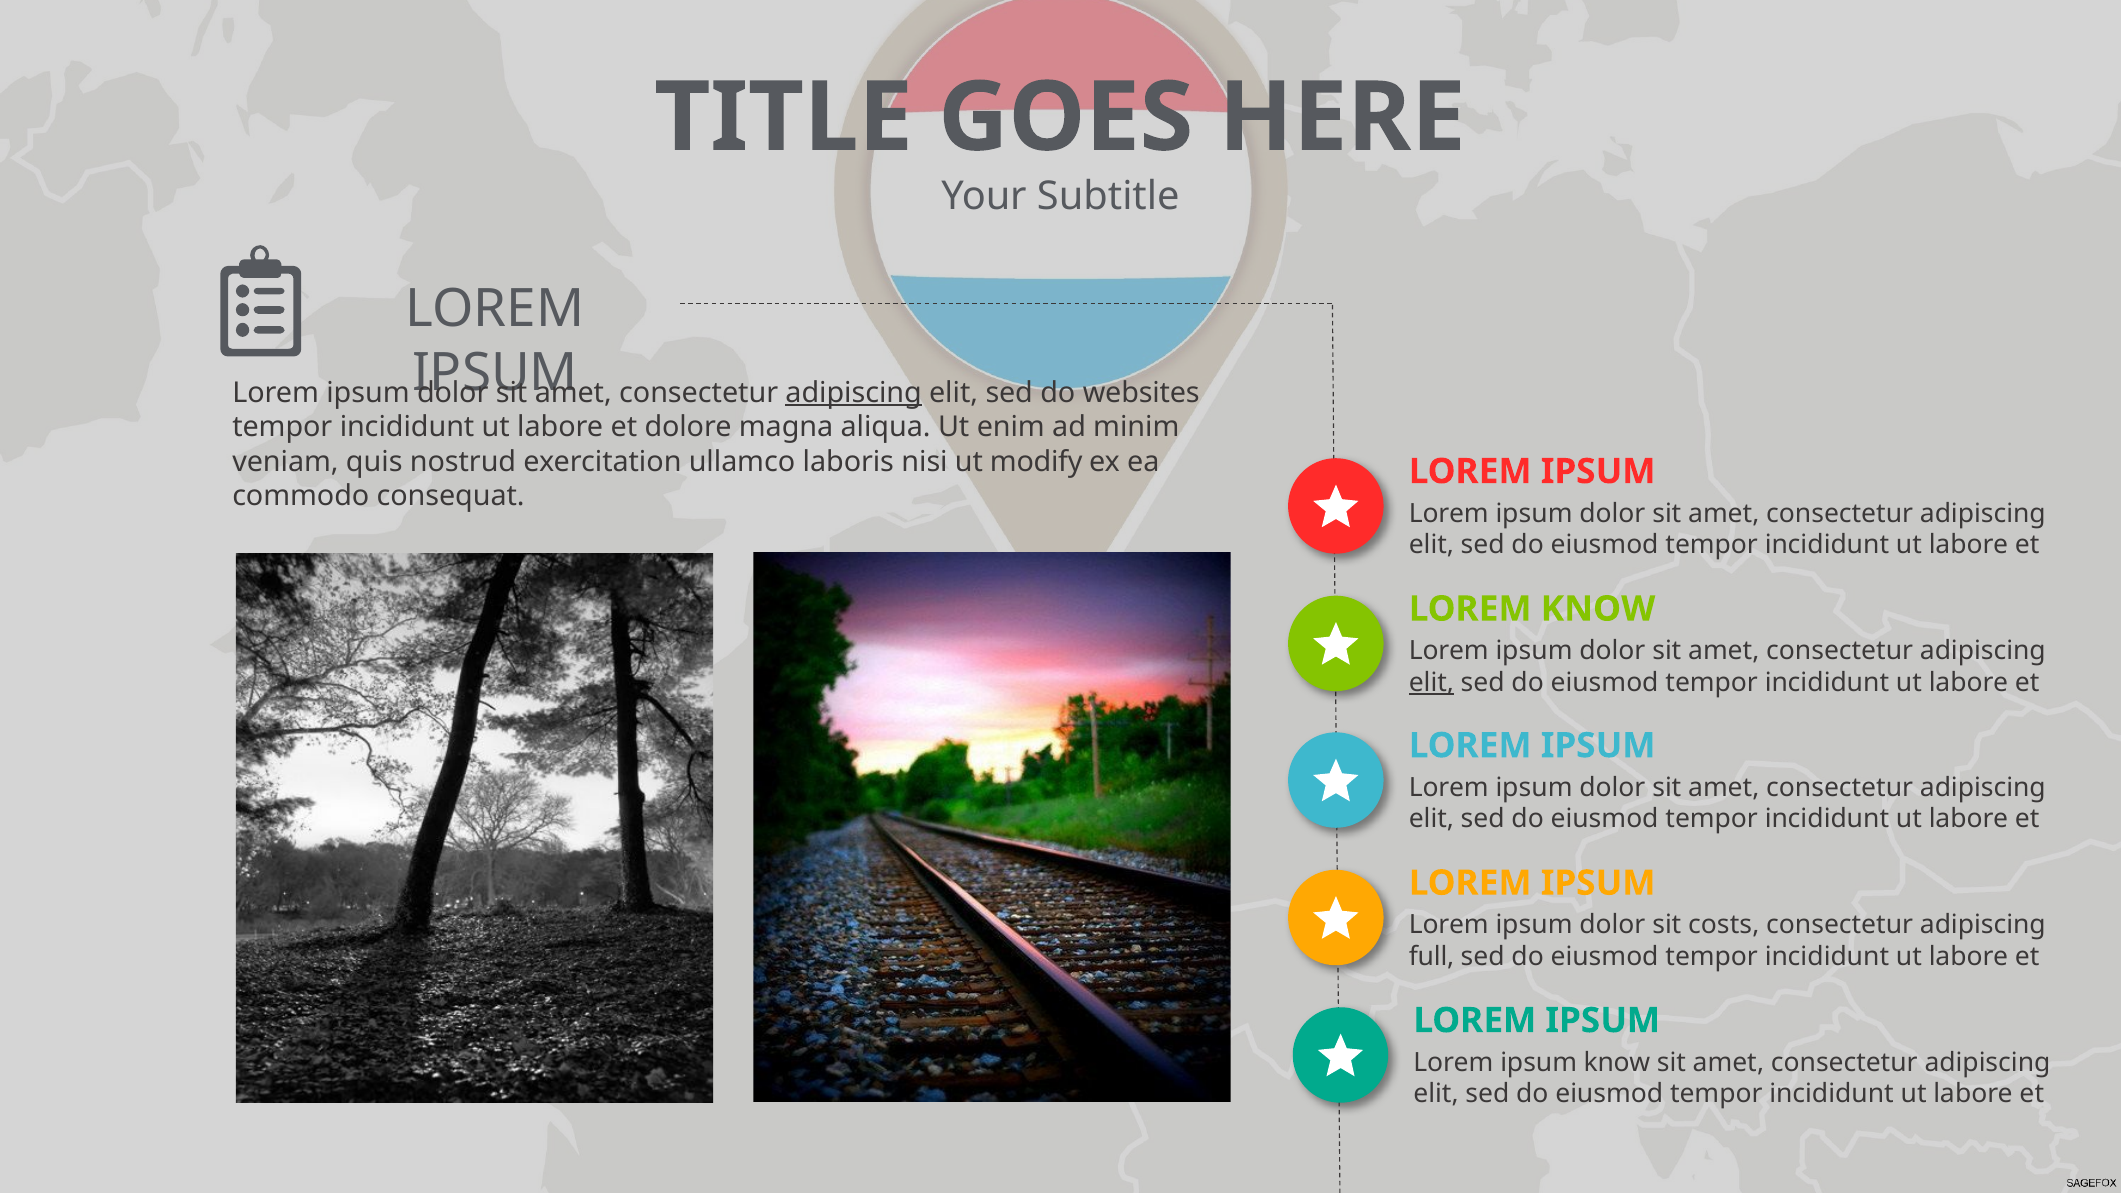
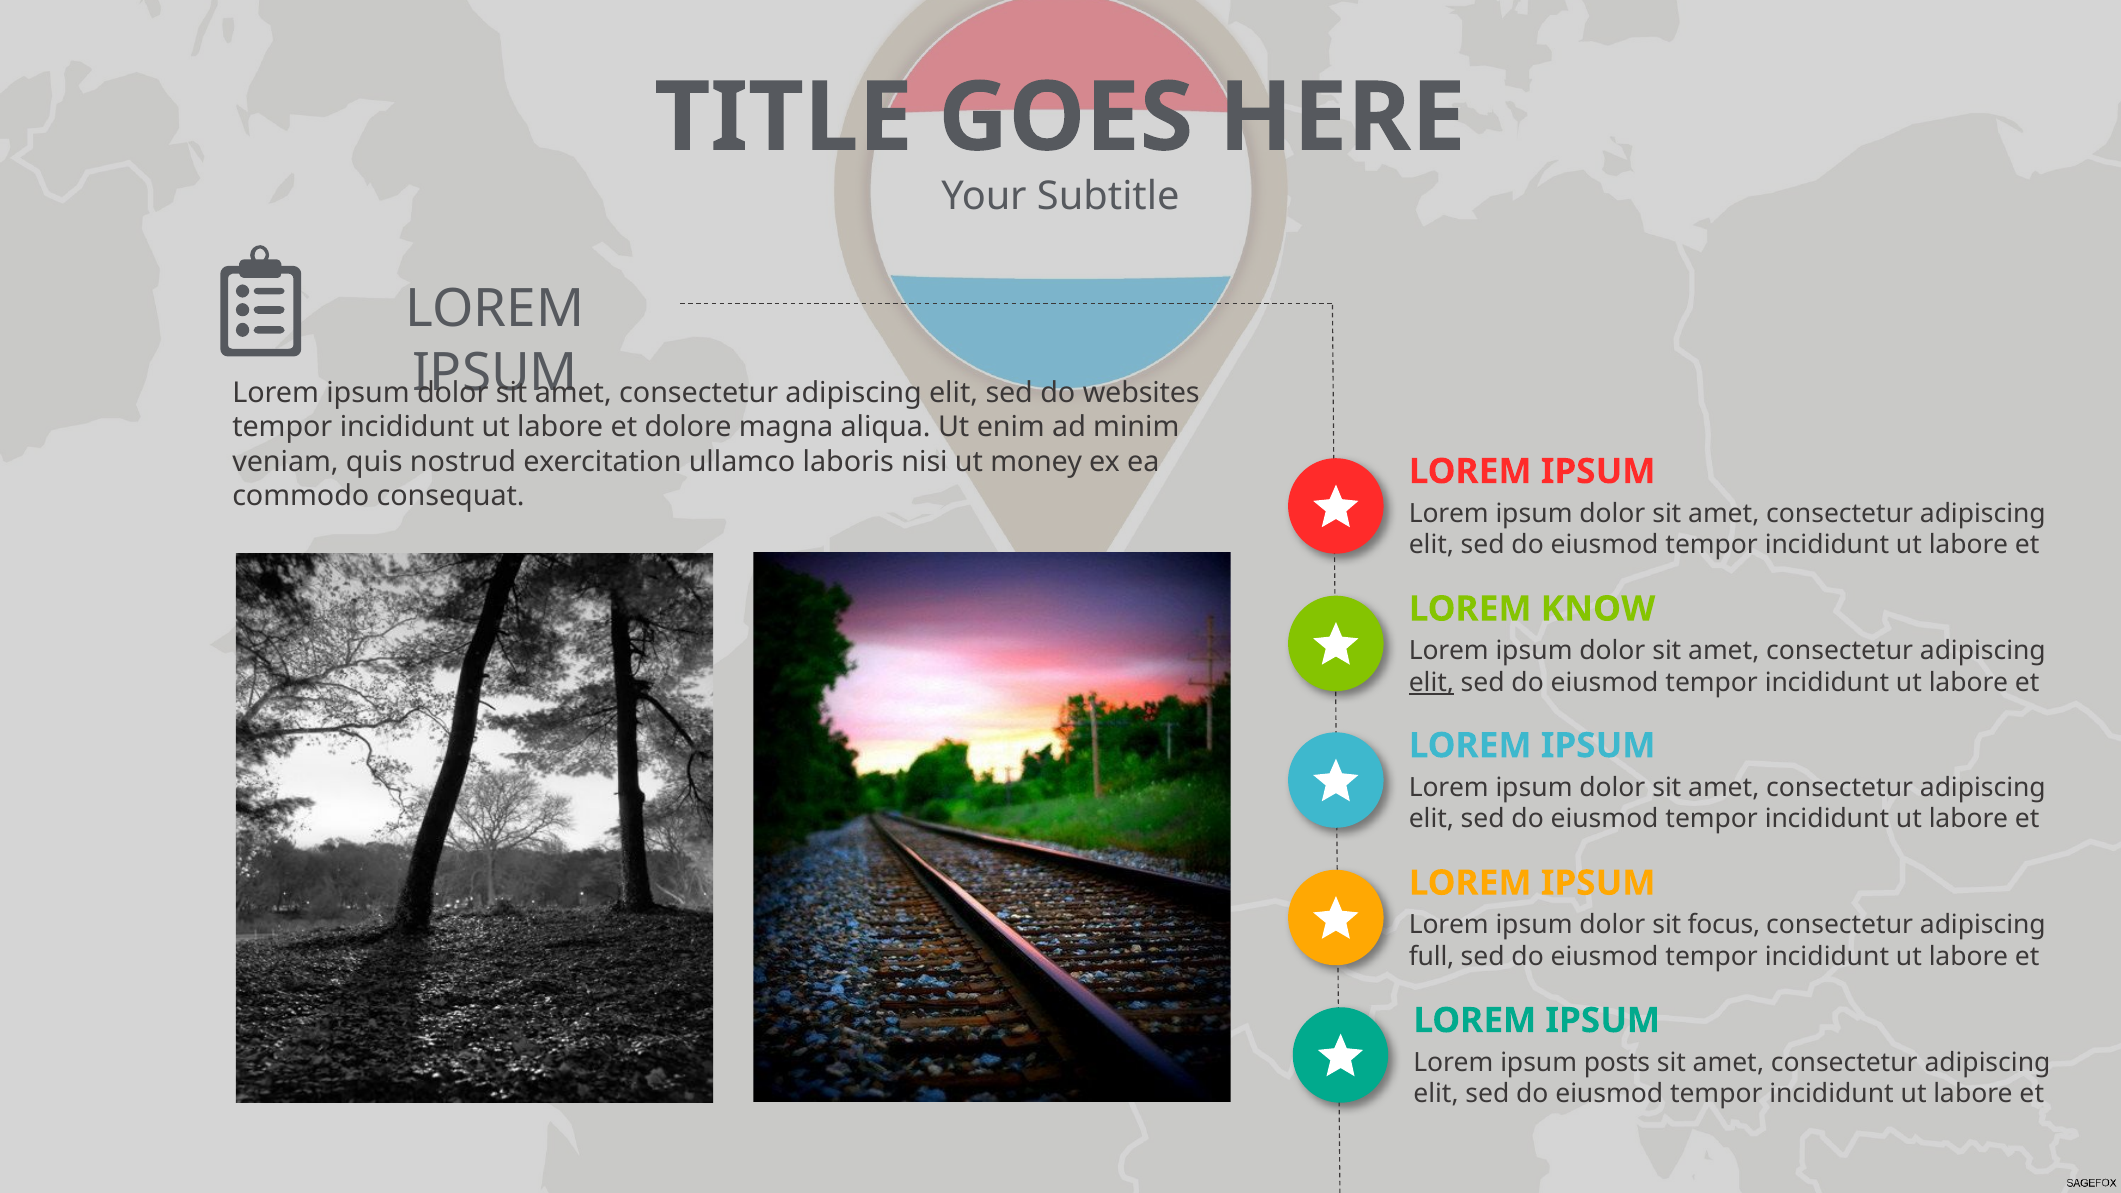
adipiscing underline: present -> none (854, 393)
modify: modify -> money (1036, 462)
costs: costs -> focus (1724, 925)
ipsum know: know -> posts (1617, 1062)
